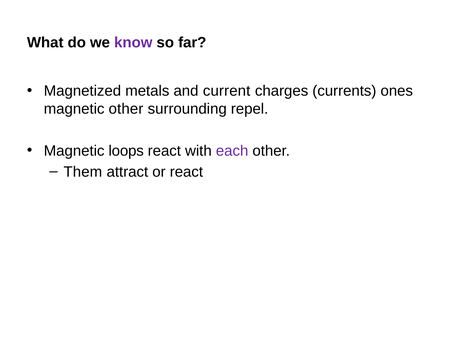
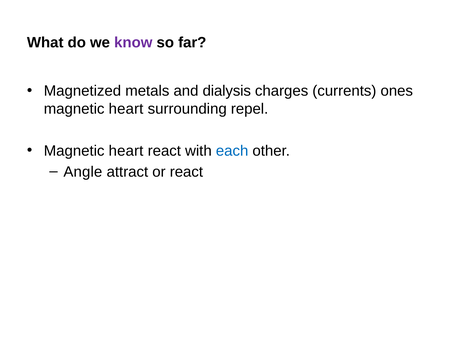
current: current -> dialysis (227, 91)
other: other -> heart (126, 109)
loops: loops -> heart (126, 151)
each colour: purple -> blue (232, 151)
Them: Them -> Angle (83, 172)
